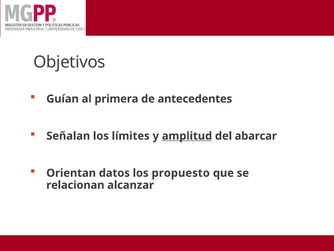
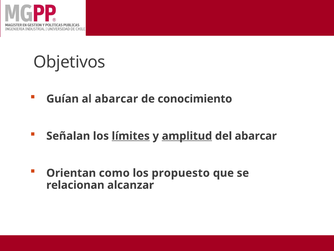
al primera: primera -> abarcar (116, 99)
antecedentes: antecedentes -> conocimiento (195, 99)
límites underline: none -> present (131, 136)
datos: datos -> como (114, 173)
